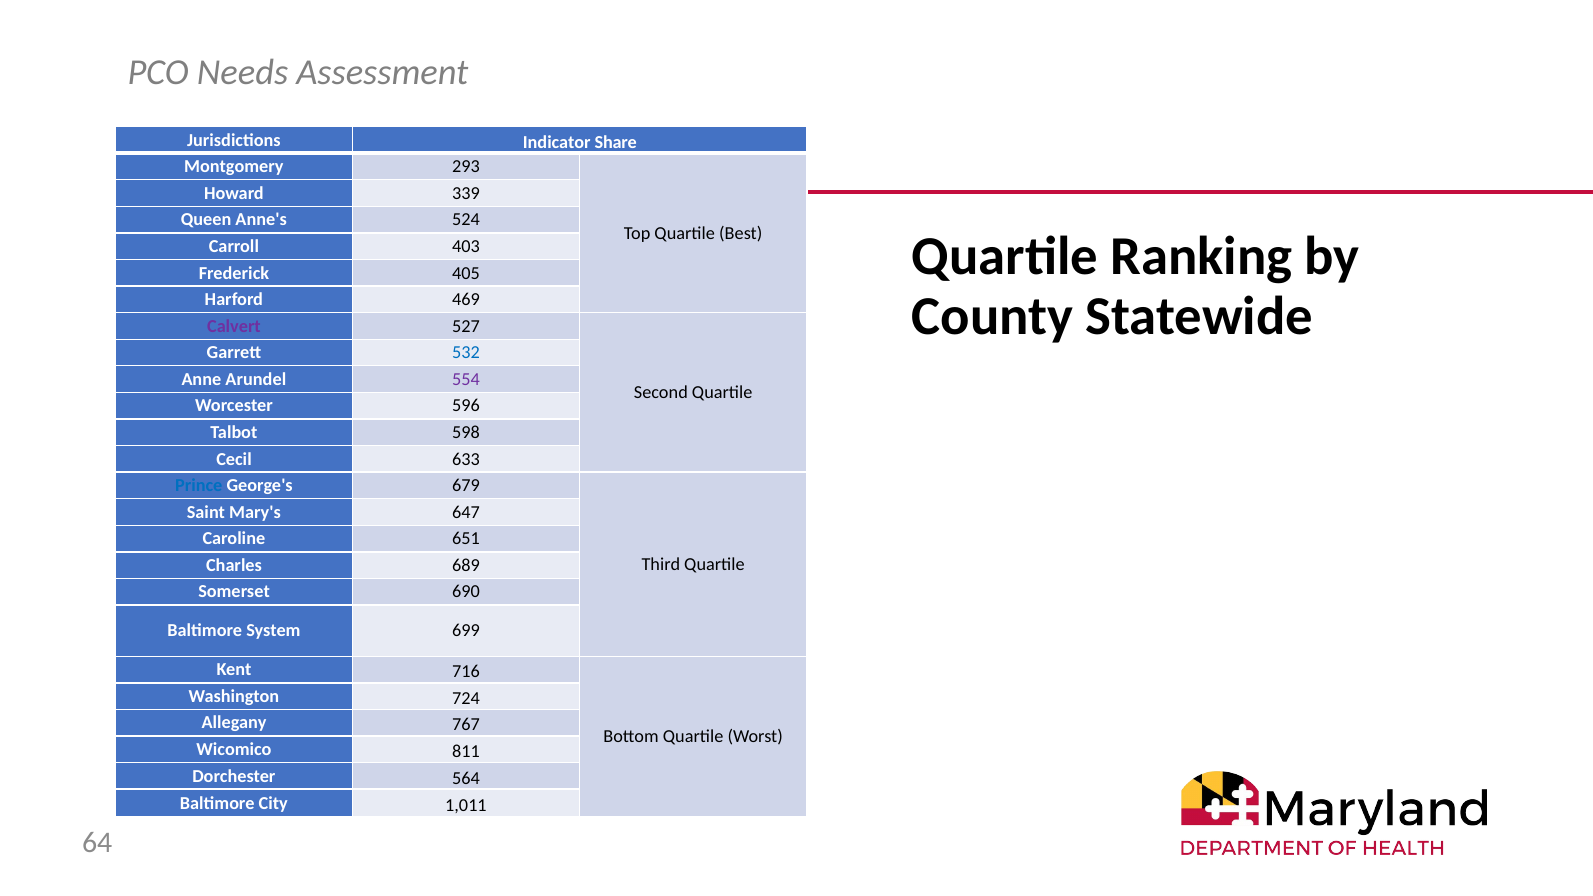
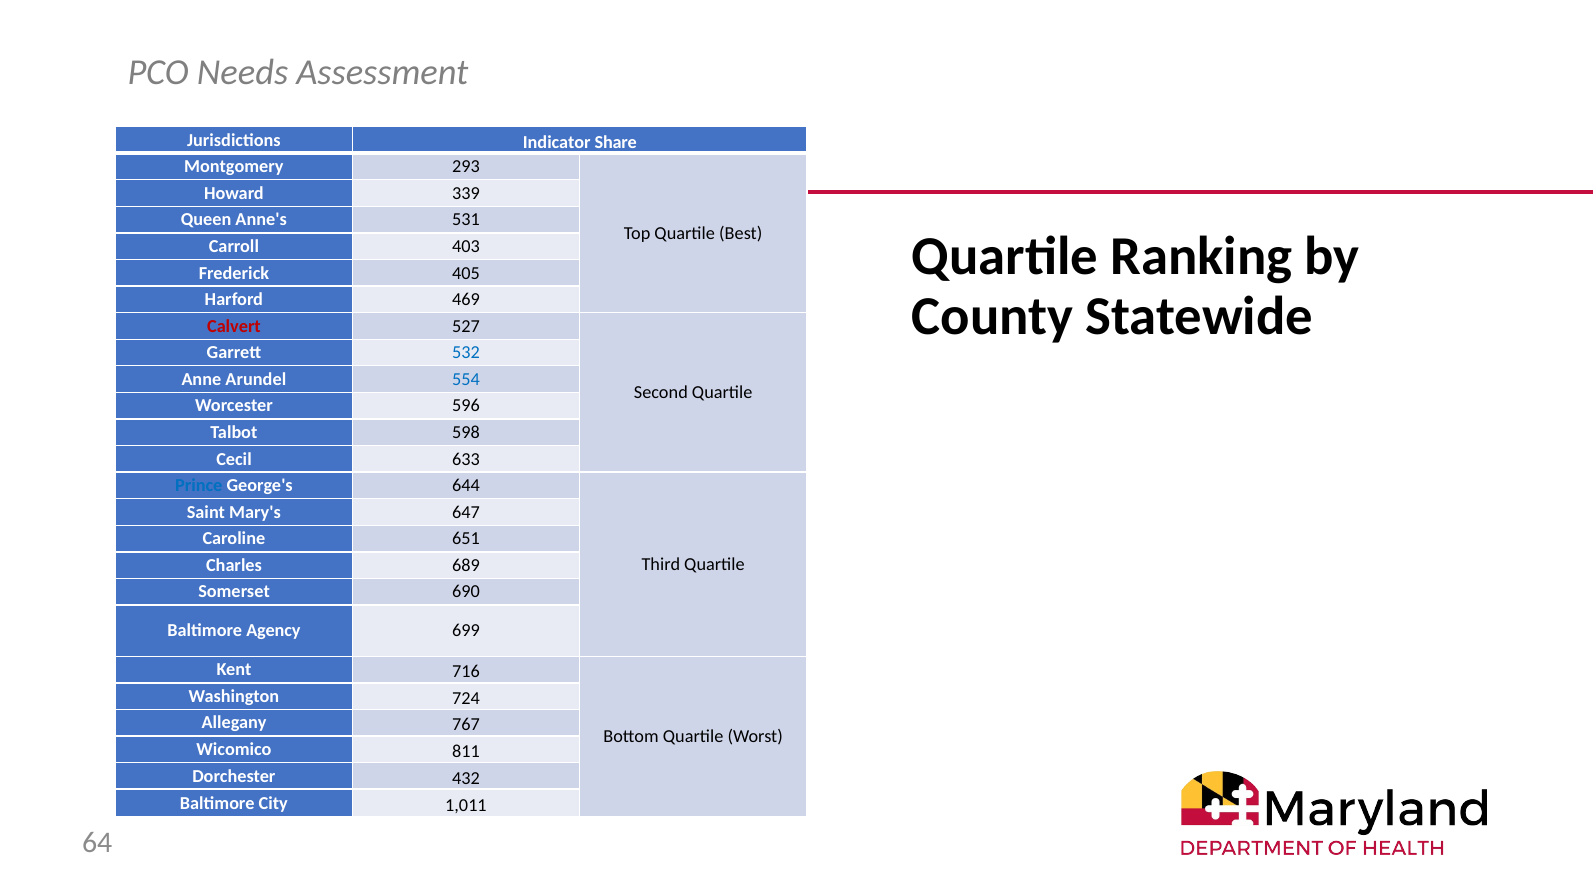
524: 524 -> 531 (466, 220)
Calvert colour: purple -> red (234, 326)
554 colour: purple -> blue (466, 379)
679: 679 -> 644 (466, 486)
System: System -> Agency (273, 631)
564: 564 -> 432 (466, 778)
